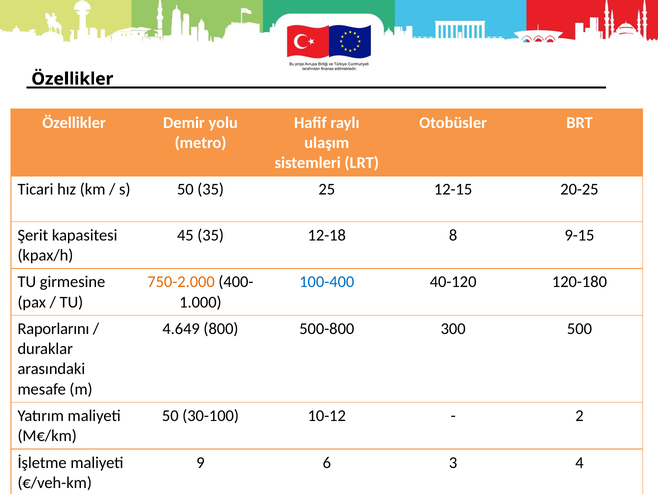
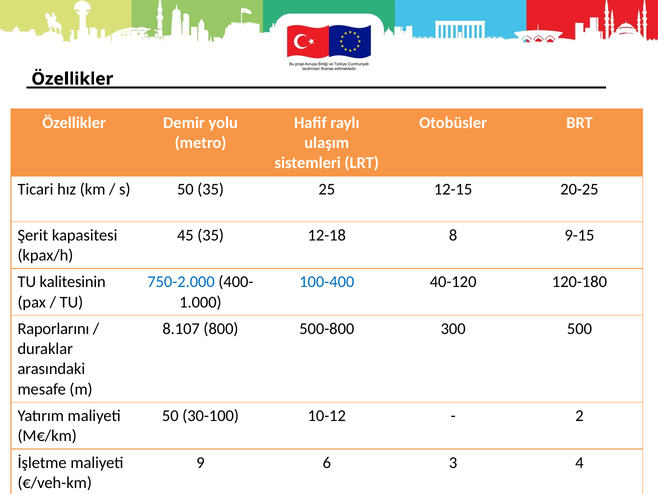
girmesine: girmesine -> kalitesinin (73, 282)
750-2.000 colour: orange -> blue (181, 282)
4.649: 4.649 -> 8.107 (181, 328)
